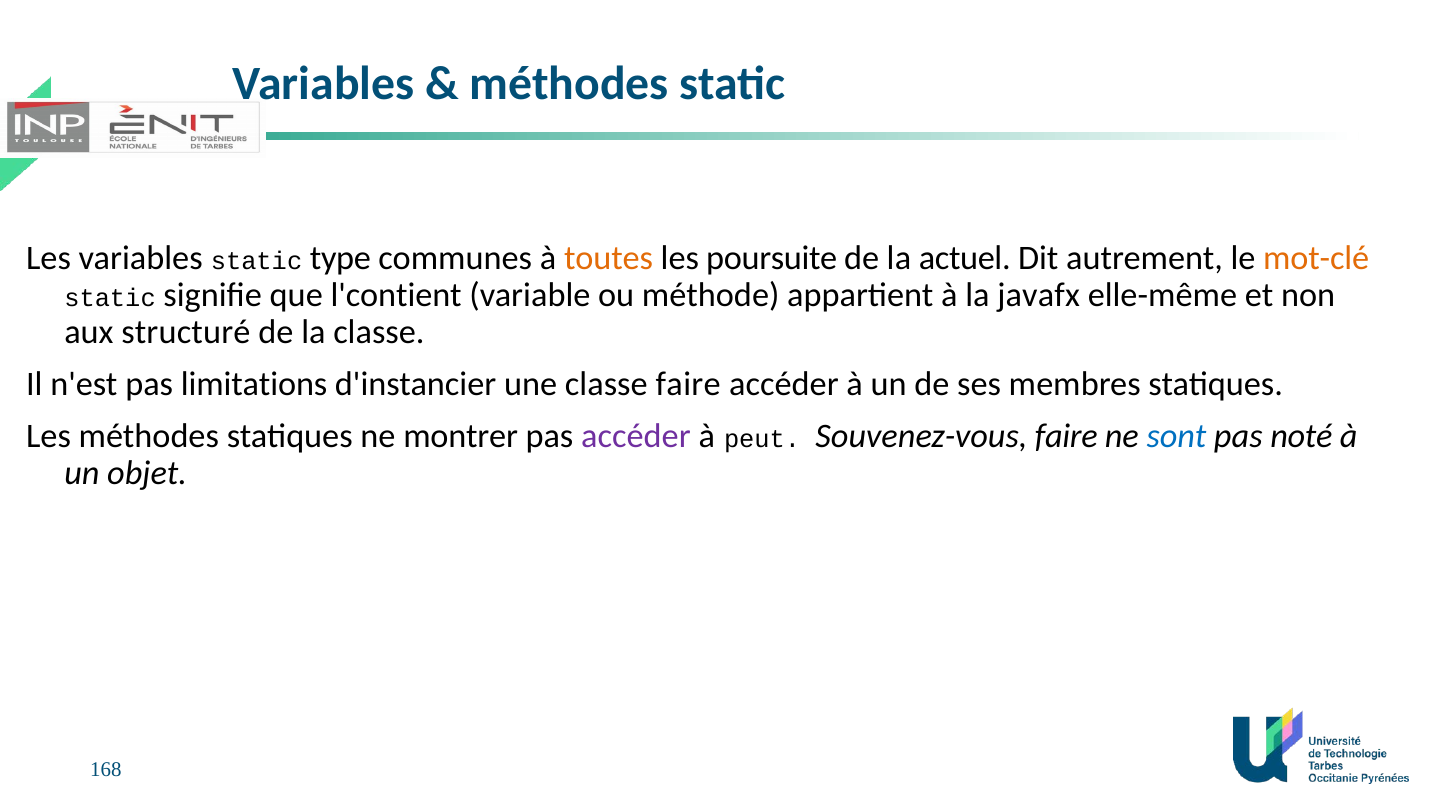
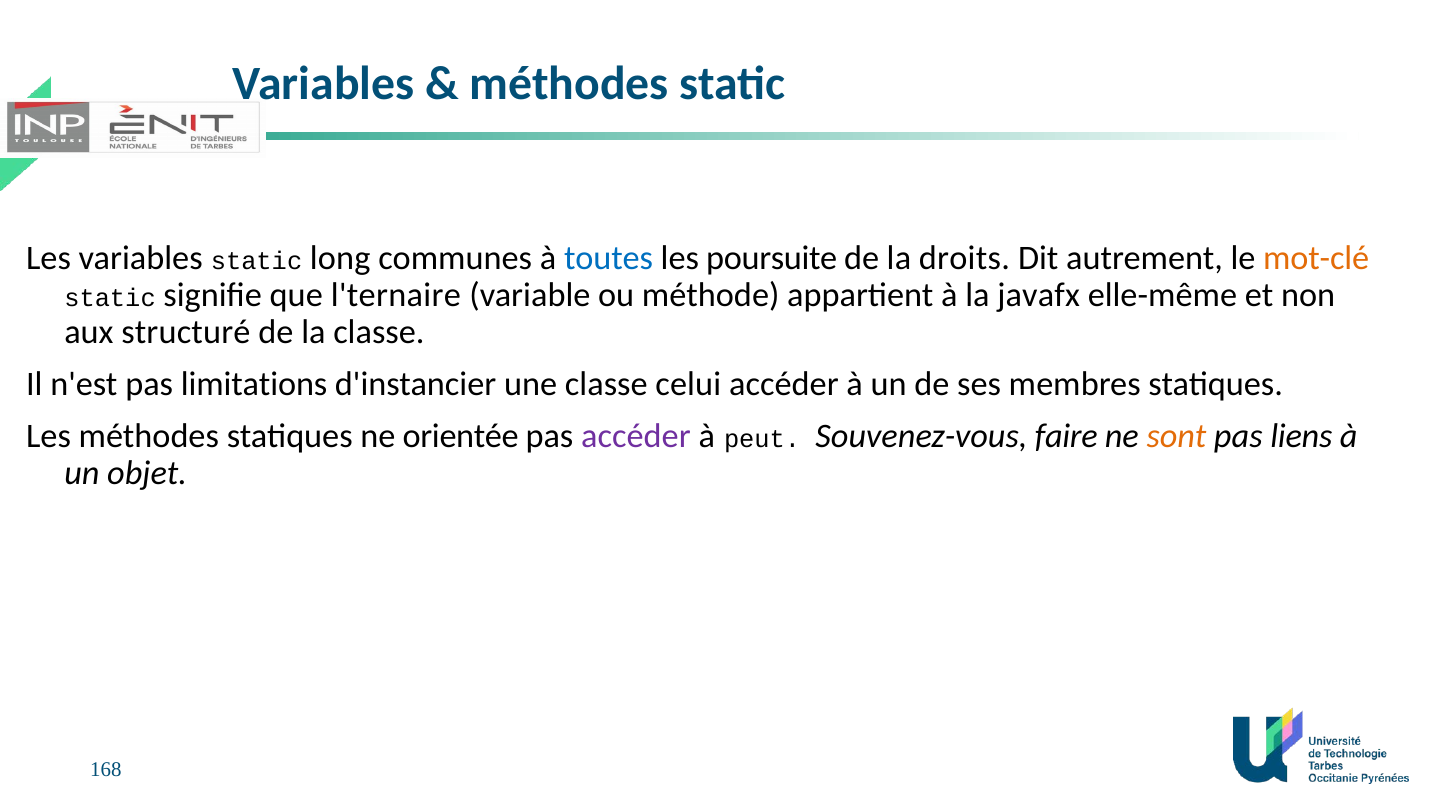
type: type -> long (340, 258)
toutes colour: orange -> blue (609, 258)
actuel: actuel -> droits (964, 258)
l'contient: l'contient -> l'ternaire (396, 295)
classe faire: faire -> celui (688, 384)
montrer: montrer -> orientée (461, 436)
sont colour: blue -> orange (1176, 436)
noté: noté -> liens (1301, 436)
